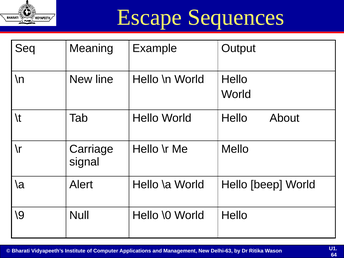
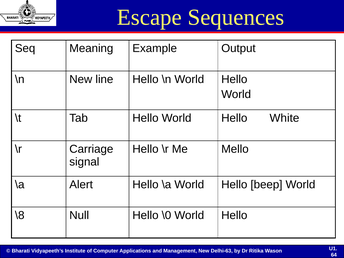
About: About -> White (284, 118)
\9: \9 -> \8 (20, 215)
